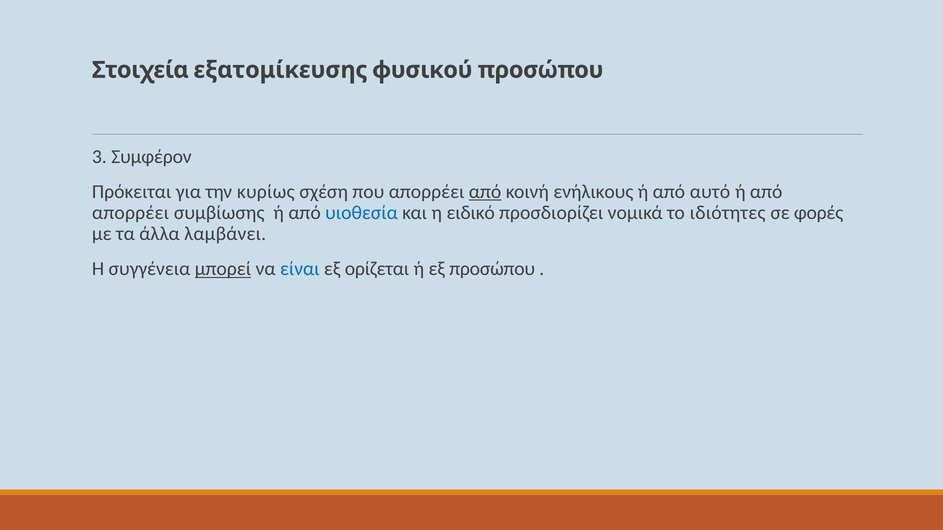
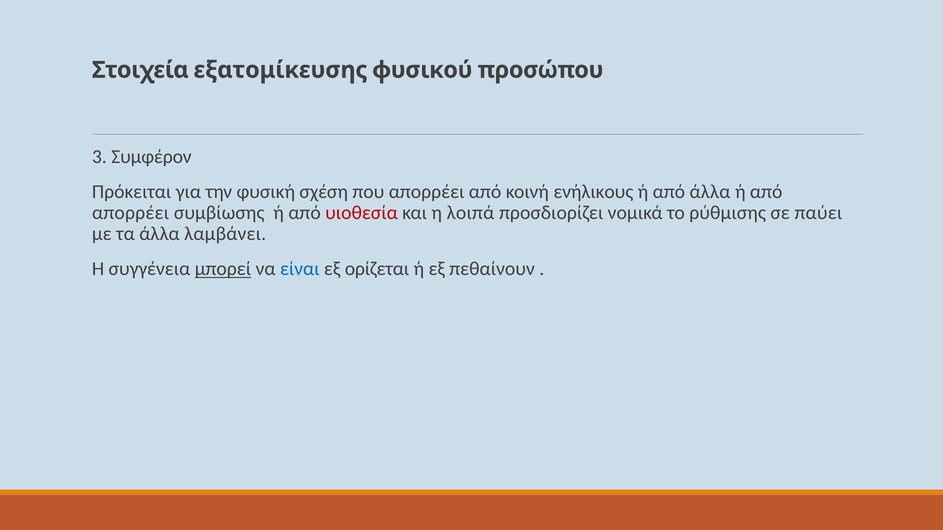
κυρίως: κυρίως -> φυσική (266, 192)
από underline: present -> none (485, 192)
από αυτό: αυτό -> άλλα (710, 192)
υιοθεσία colour: blue -> red (362, 213)
ειδικό: ειδικό -> λοιπά (471, 213)
ιδιότητες: ιδιότητες -> ρύθμισης (728, 213)
φορές: φορές -> παύει (818, 213)
εξ προσώπου: προσώπου -> πεθαίνουν (492, 269)
